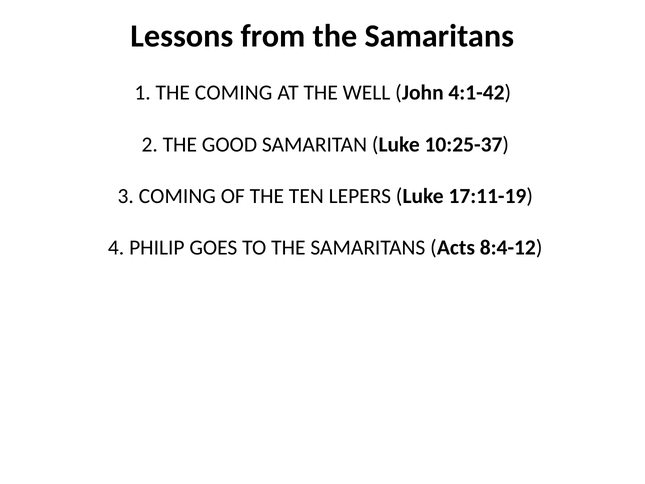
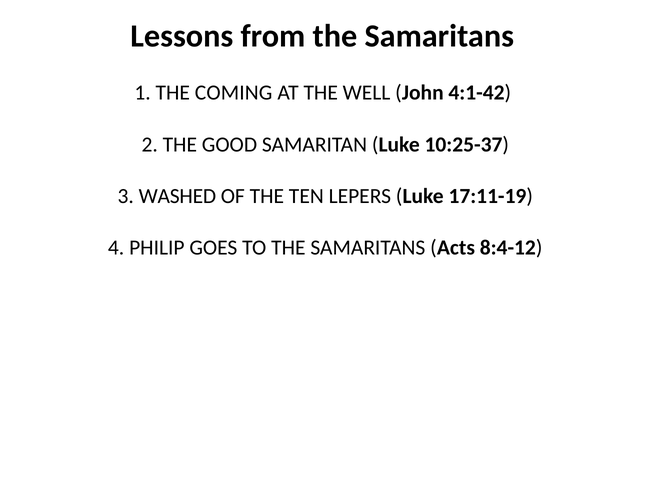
3 COMING: COMING -> WASHED (177, 196)
